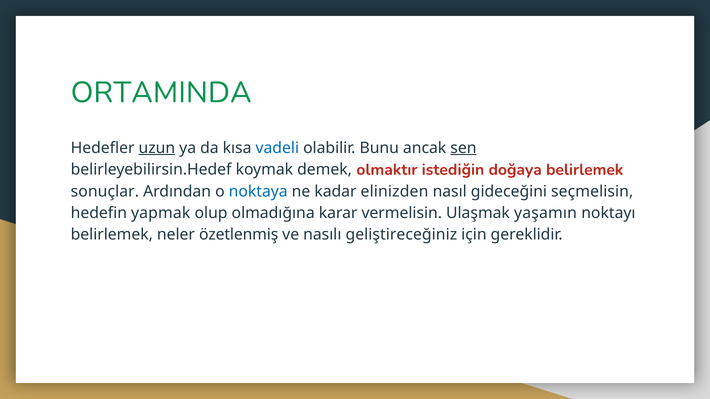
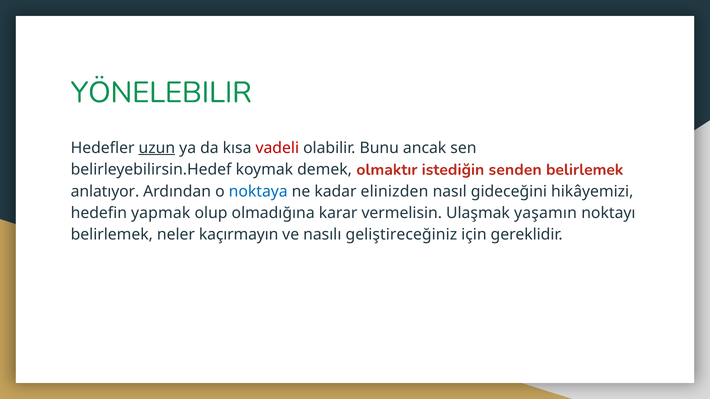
ORTAMINDA: ORTAMINDA -> YÖNELEBILIR (161, 93)
vadeli colour: blue -> red (277, 148)
sen underline: present -> none (463, 148)
doğaya: doğaya -> senden (515, 170)
sonuçlar: sonuçlar -> anlatıyor (105, 192)
seçmelisin: seçmelisin -> hikâyemizi (592, 192)
özetlenmiş: özetlenmiş -> kaçırmayın (239, 235)
